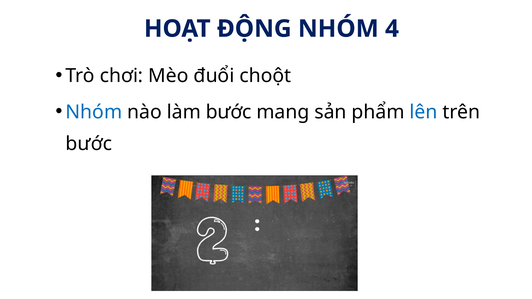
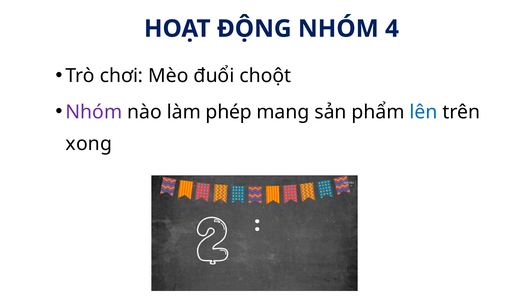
Nhóm colour: blue -> purple (94, 112)
làm bước: bước -> phép (229, 112)
bước: bước -> xong (89, 144)
